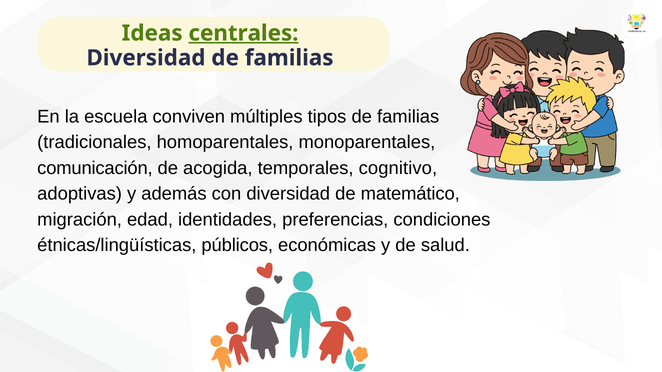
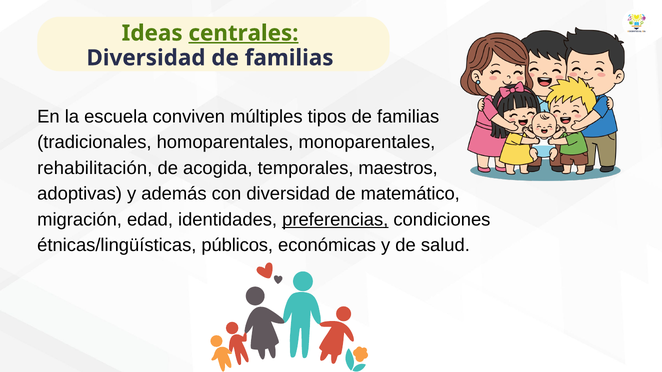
comunicación: comunicación -> rehabilitación (95, 168)
cognitivo: cognitivo -> maestros (398, 168)
preferencias underline: none -> present (335, 220)
